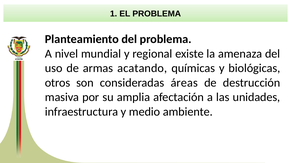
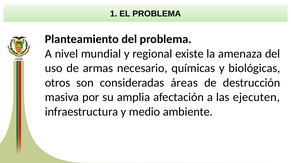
acatando: acatando -> necesario (142, 68)
unidades: unidades -> ejecuten (256, 98)
